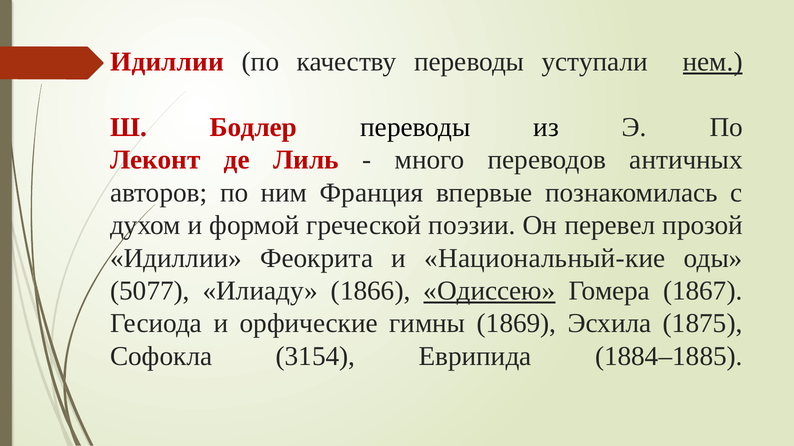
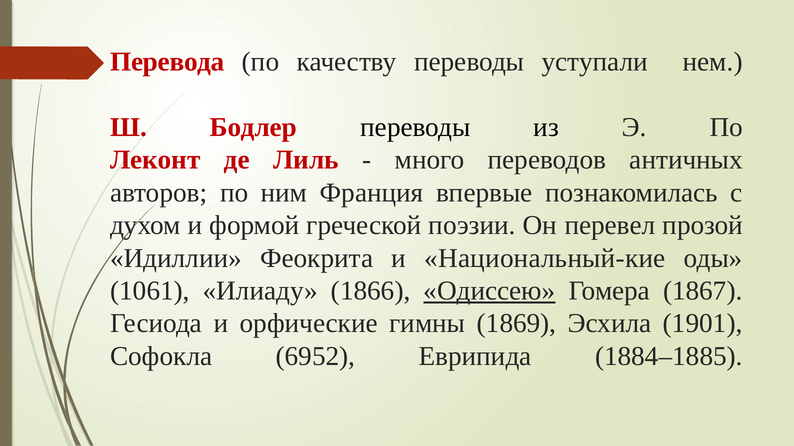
Идиллии: Идиллии -> Перевода (167, 62)
нем underline: present -> none (713, 62)
5077: 5077 -> 1061 (150, 291)
1875: 1875 -> 1901 (703, 324)
3154: 3154 -> 6952 (315, 357)
